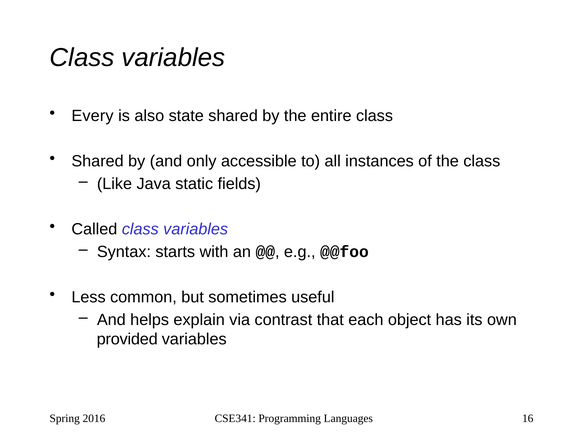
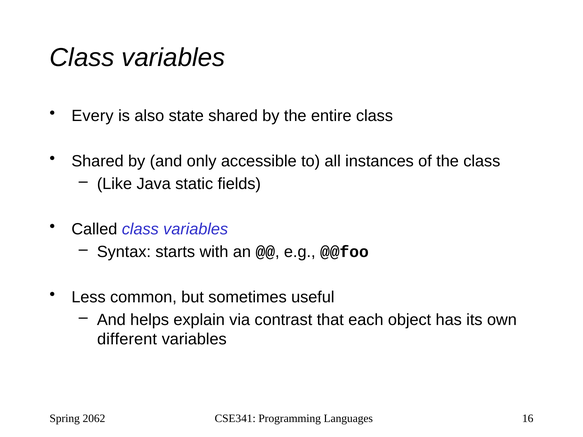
provided: provided -> different (127, 339)
2016: 2016 -> 2062 (94, 419)
